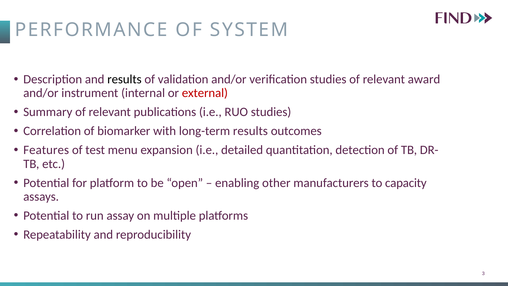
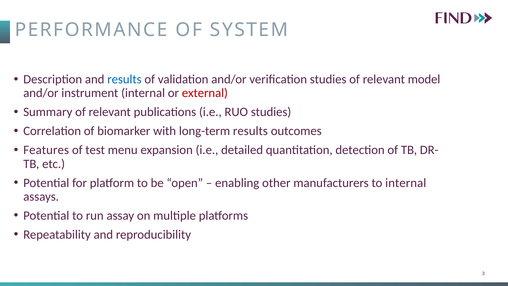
results colour: black -> blue (124, 79)
award: award -> model (424, 79)
to capacity: capacity -> internal (406, 183)
